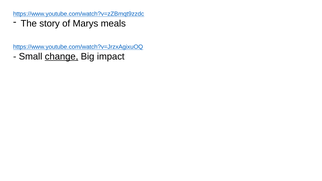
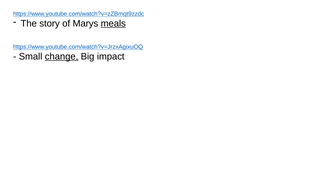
meals underline: none -> present (113, 24)
